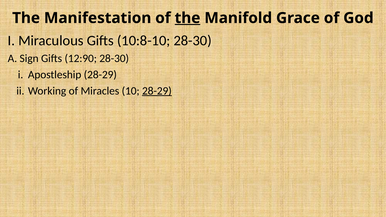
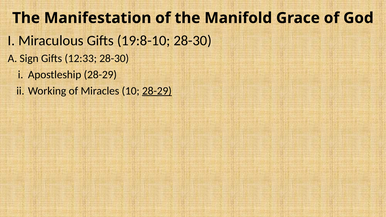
the underline: present -> none (188, 18)
10:8-10: 10:8-10 -> 19:8-10 (144, 41)
12:90: 12:90 -> 12:33 (81, 58)
